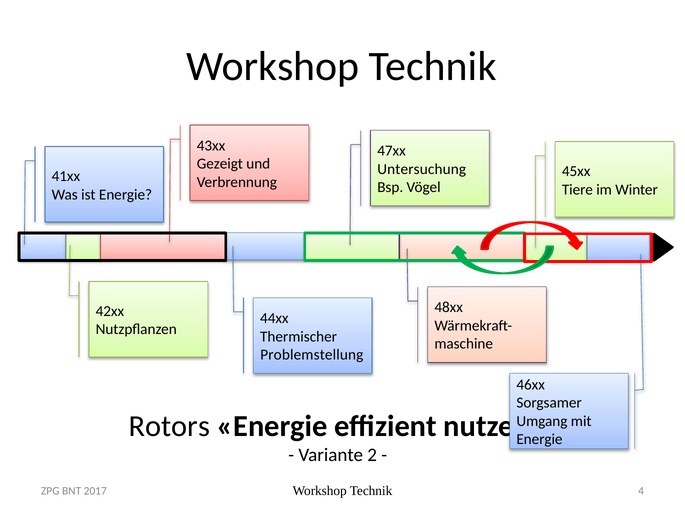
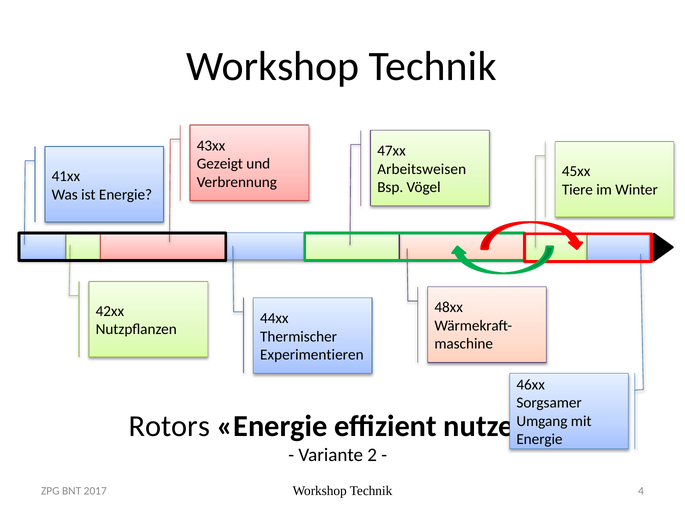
Untersuchung: Untersuchung -> Arbeitsweisen (422, 169)
Problemstellung: Problemstellung -> Experimentieren (312, 355)
